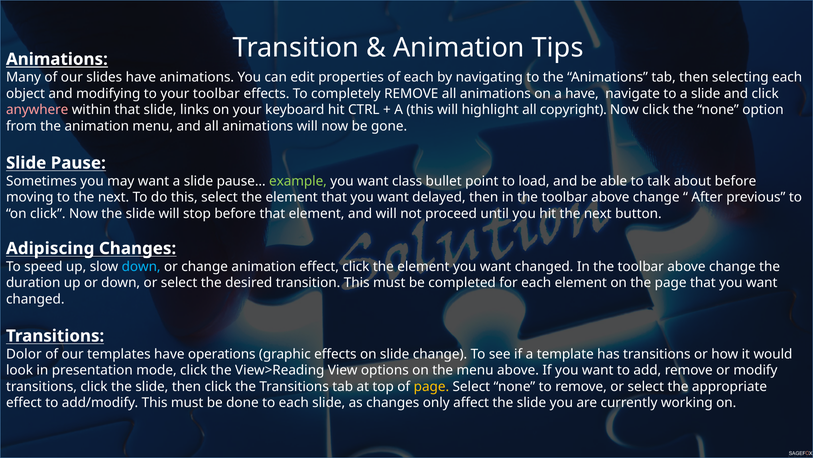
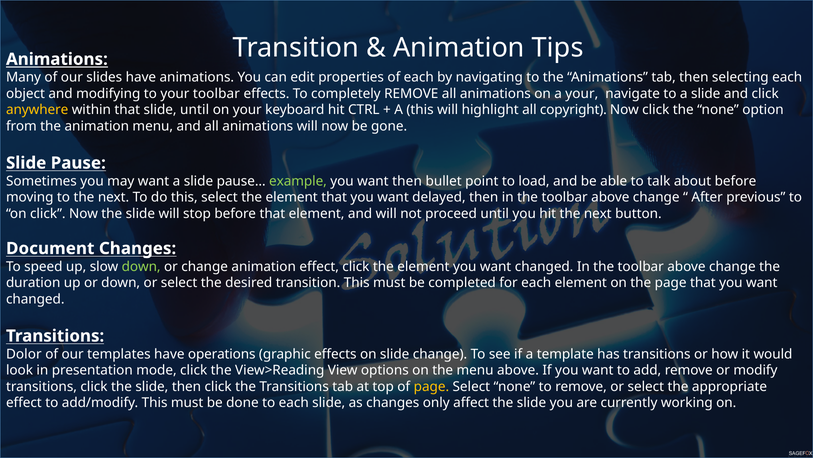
a have: have -> your (582, 93)
anywhere colour: pink -> yellow (37, 110)
slide links: links -> until (195, 110)
want class: class -> then (407, 181)
Adipiscing: Adipiscing -> Document (50, 248)
down colour: light blue -> light green (141, 266)
